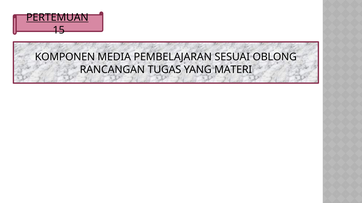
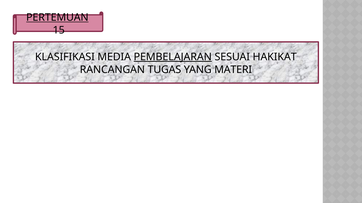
KOMPONEN: KOMPONEN -> KLASIFIKASI (65, 57)
PEMBELAJARAN underline: none -> present (173, 57)
OBLONG: OBLONG -> HAKIKAT (275, 57)
